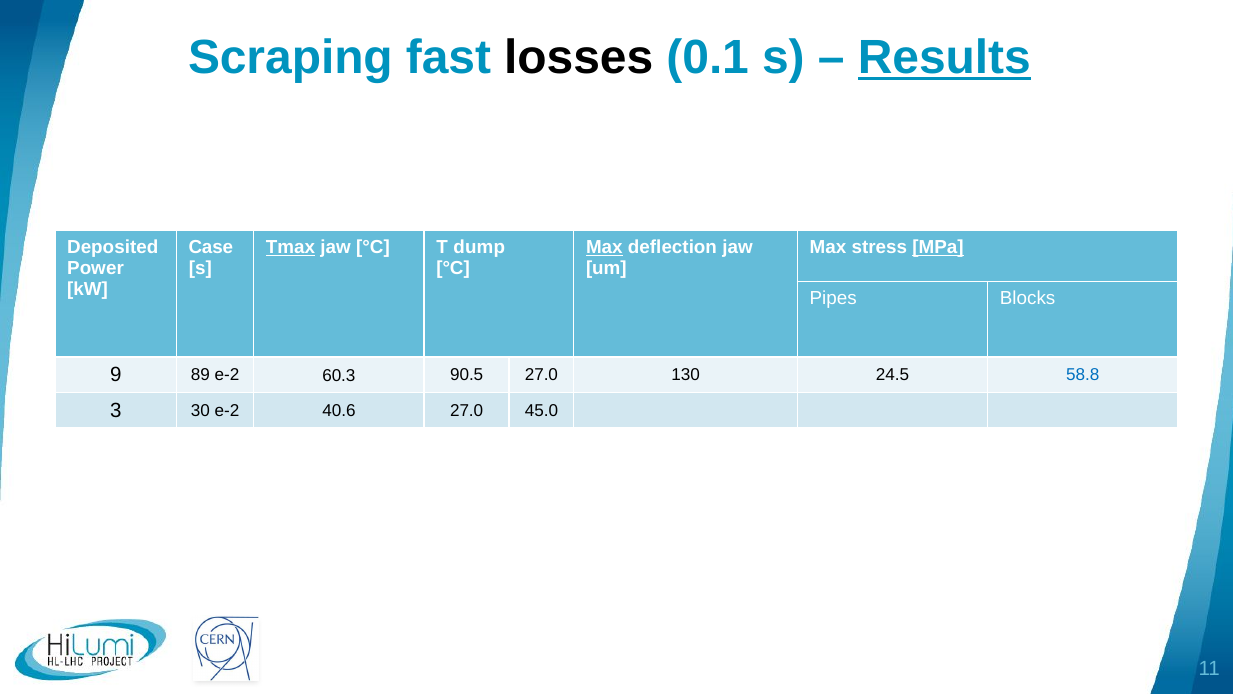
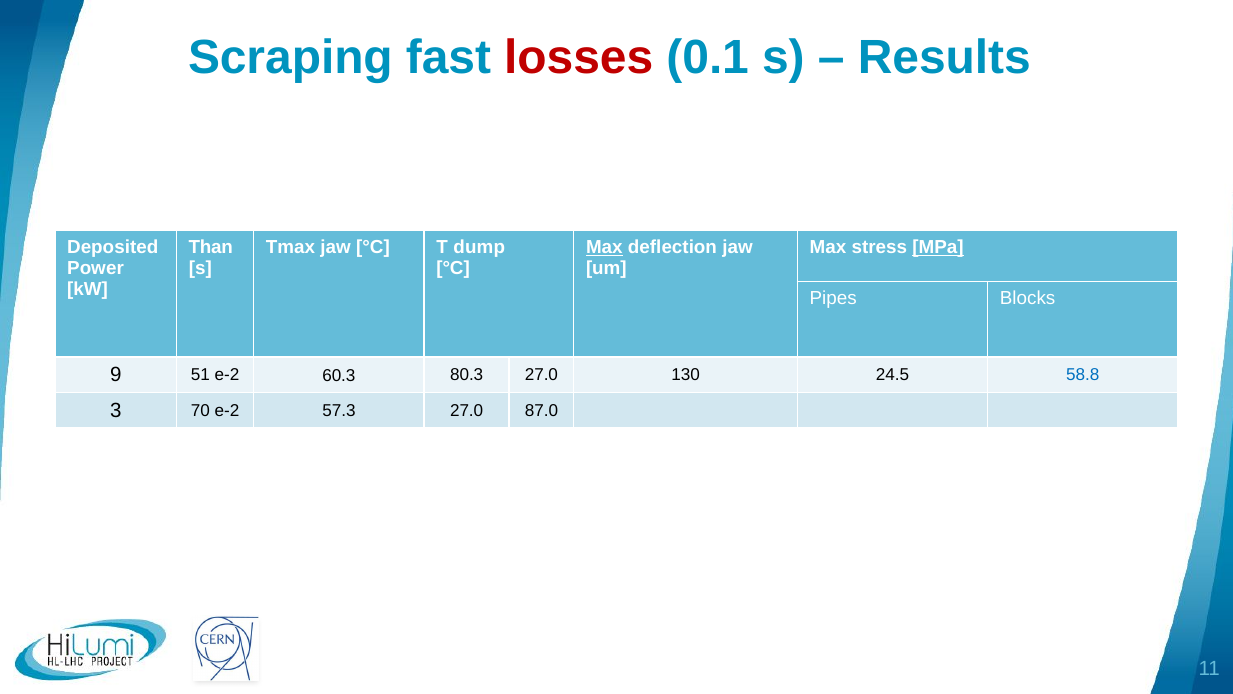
losses colour: black -> red (579, 58)
Results underline: present -> none (944, 58)
Case: Case -> Than (211, 247)
Tmax underline: present -> none (291, 247)
89: 89 -> 51 (200, 375)
90.5: 90.5 -> 80.3 (467, 375)
30: 30 -> 70 (200, 410)
40.6: 40.6 -> 57.3 (339, 411)
45.0: 45.0 -> 87.0 (541, 410)
